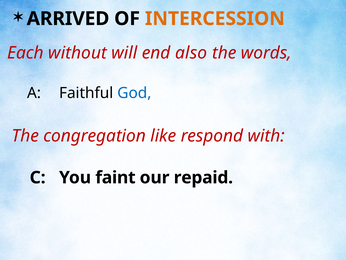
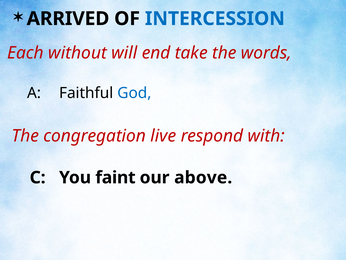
INTERCESSION colour: orange -> blue (215, 19)
also: also -> take (191, 53)
like: like -> live (163, 136)
repaid: repaid -> above (203, 177)
